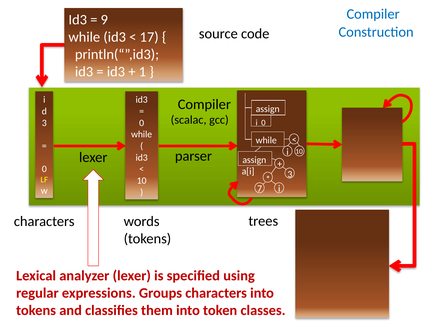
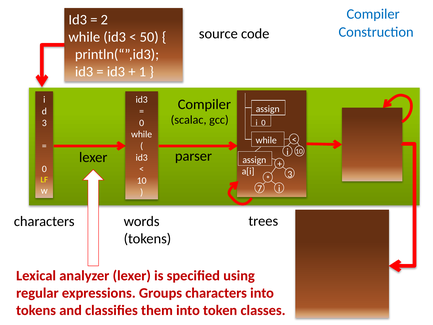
9: 9 -> 2 (104, 20)
17: 17 -> 50 (149, 37)
